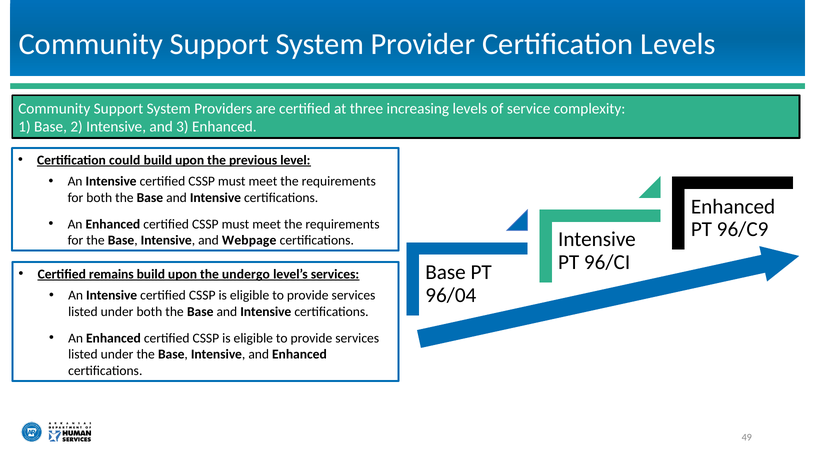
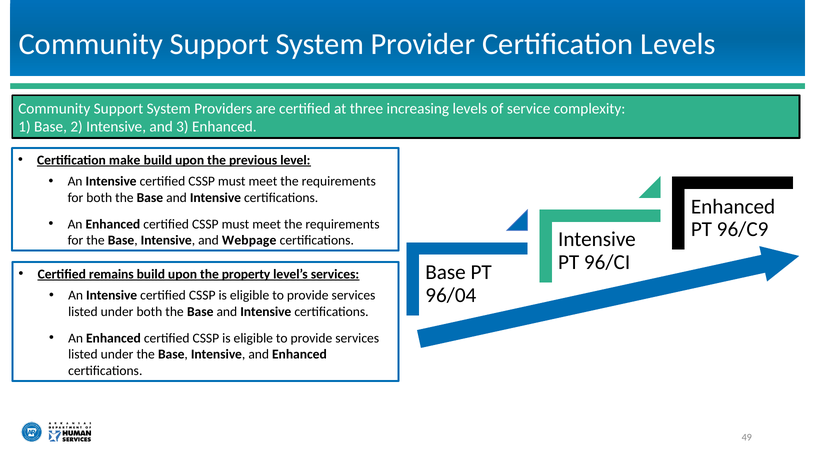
could: could -> make (125, 160)
undergo: undergo -> property (246, 274)
